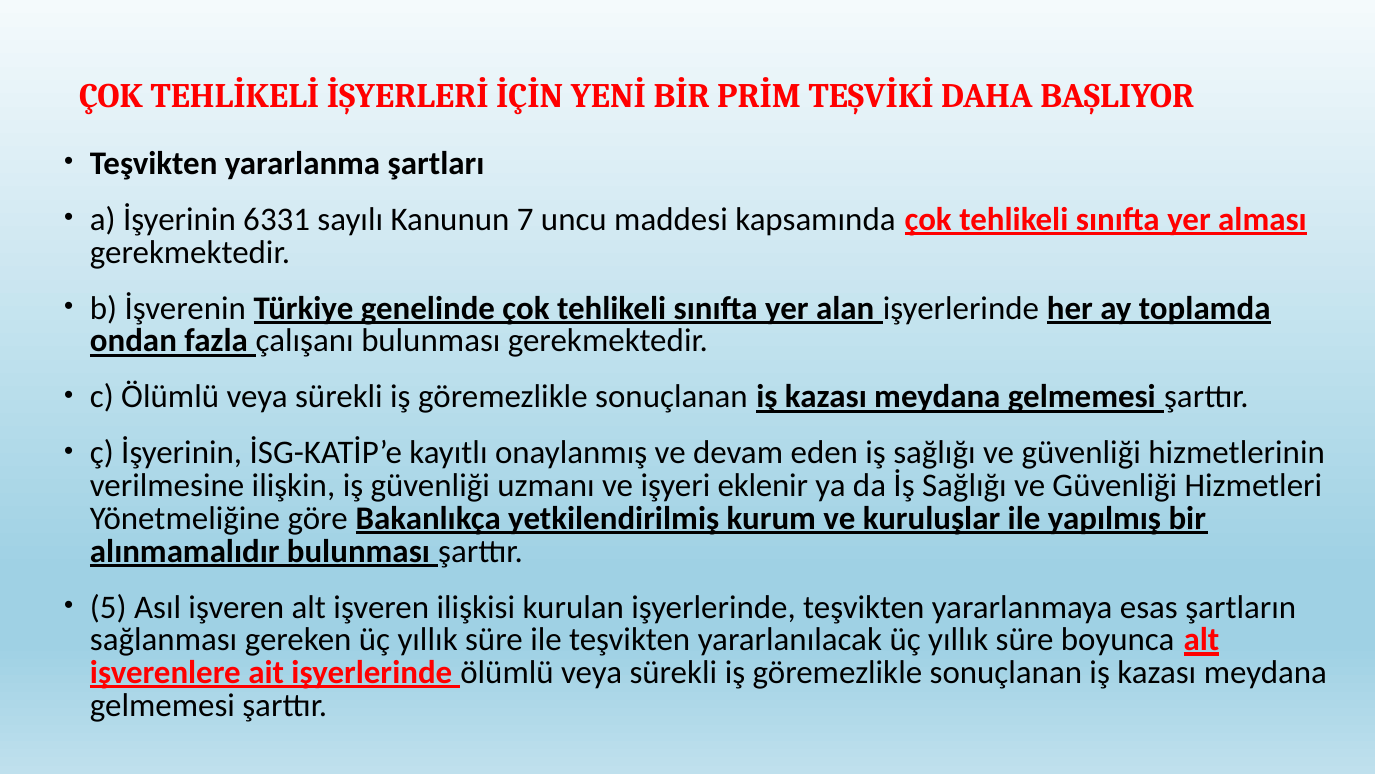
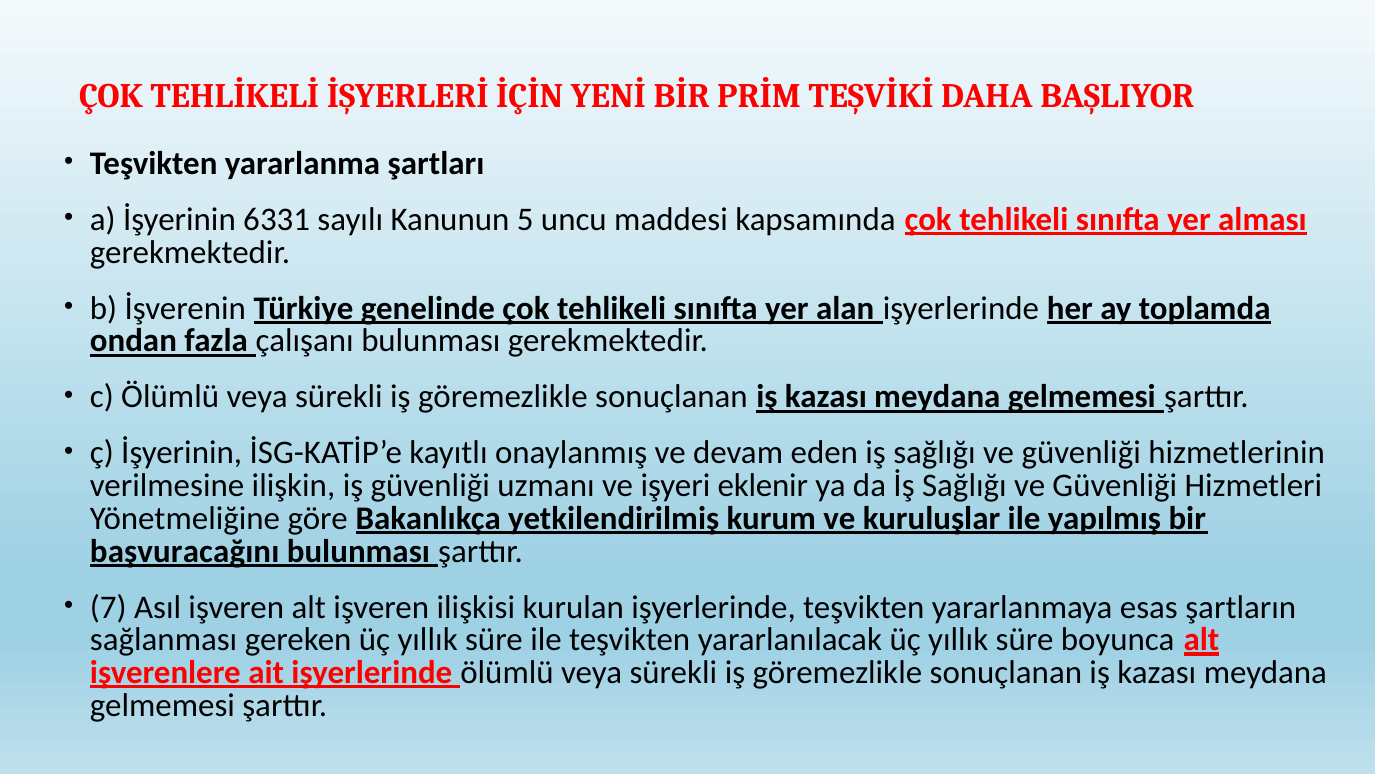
7: 7 -> 5 (525, 220)
alınmamalıdır: alınmamalıdır -> başvuracağını (185, 551)
5: 5 -> 7 (108, 607)
